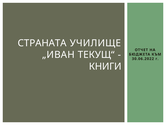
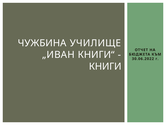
СТРАНАТА: СТРАНАТА -> ЧУЖБИНА (42, 43)
ТЕКУЩ“: ТЕКУЩ“ -> КНИГИ“ (96, 55)
